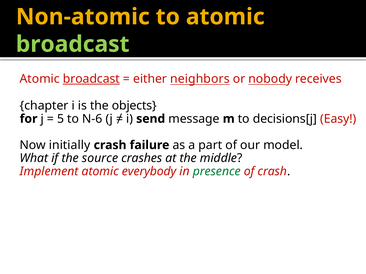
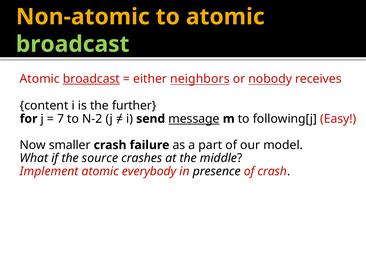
chapter: chapter -> content (44, 106)
objects: objects -> further (134, 106)
5: 5 -> 7 (61, 119)
N-6: N-6 -> N-2 (92, 119)
message underline: none -> present (194, 119)
decisions[j: decisions[j -> following[j (285, 119)
initially: initially -> smaller (70, 145)
presence colour: green -> black (217, 172)
